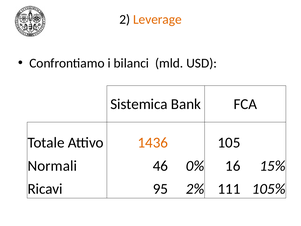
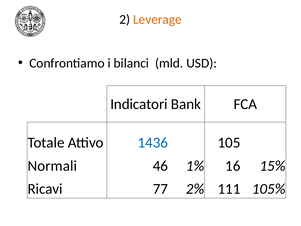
Sistemica: Sistemica -> Indicatori (139, 104)
1436 colour: orange -> blue (153, 143)
0%: 0% -> 1% (195, 166)
95: 95 -> 77 (160, 189)
